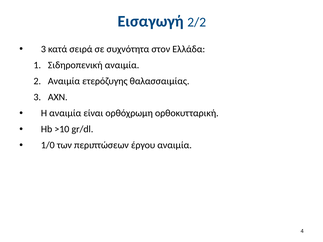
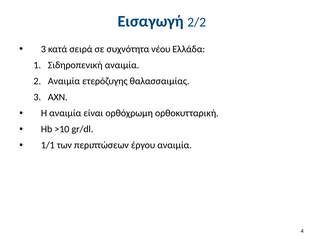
στον: στον -> νέου (161, 49)
1/0: 1/0 -> 1/1 (48, 145)
